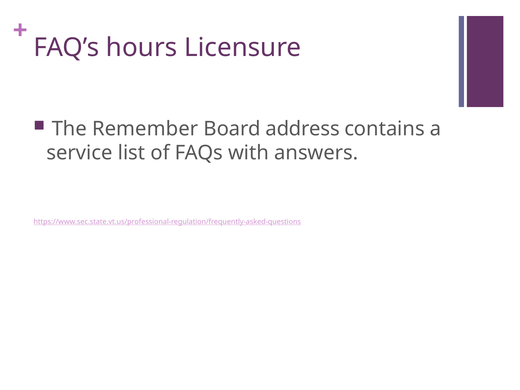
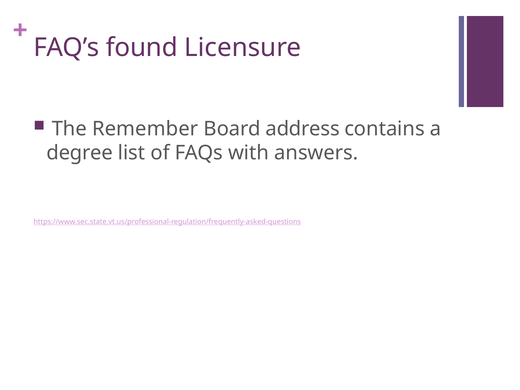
hours: hours -> found (142, 48)
service: service -> degree (80, 153)
